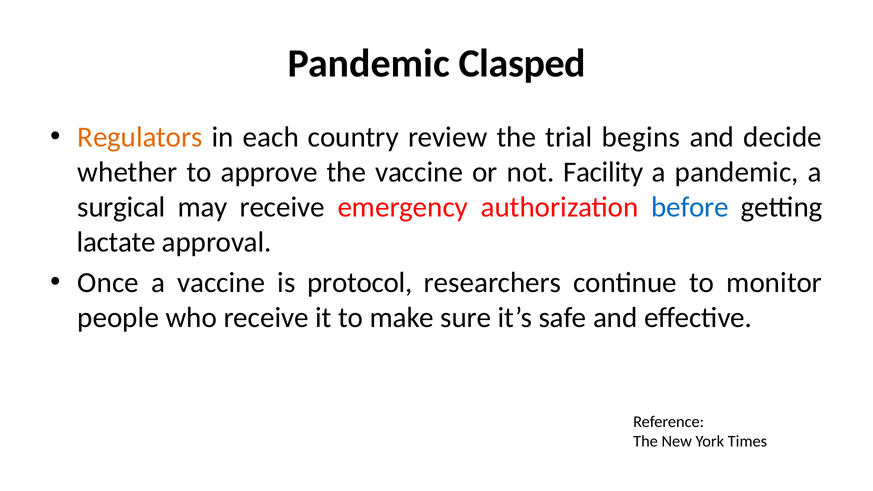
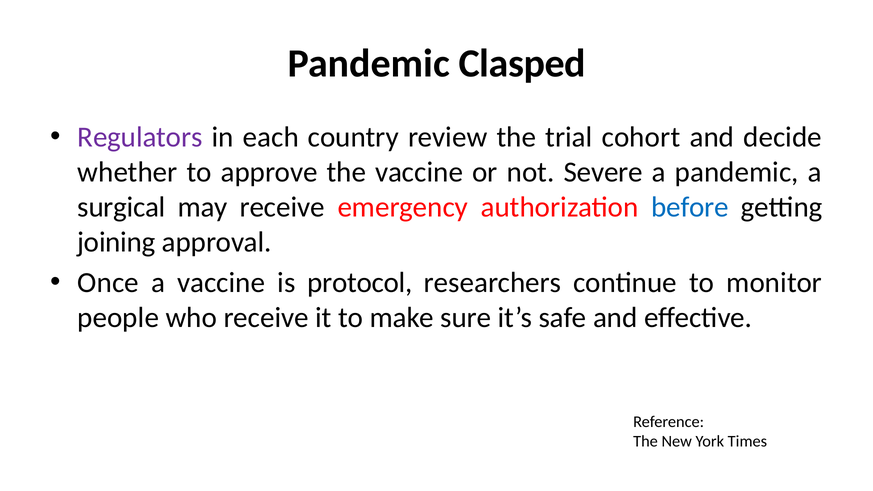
Regulators colour: orange -> purple (140, 137)
begins: begins -> cohort (641, 137)
Facility: Facility -> Severe (603, 172)
lactate: lactate -> joining (116, 242)
